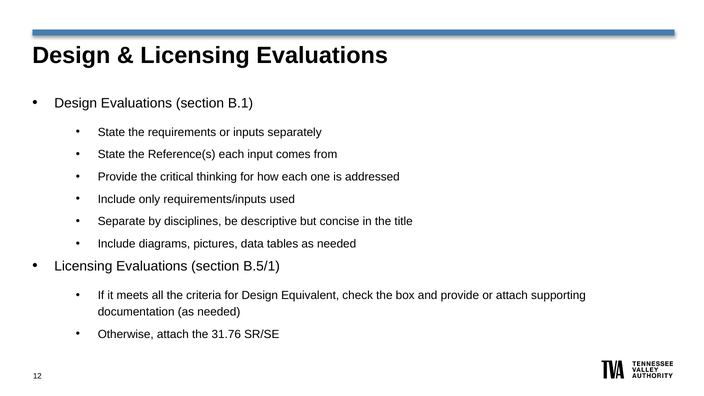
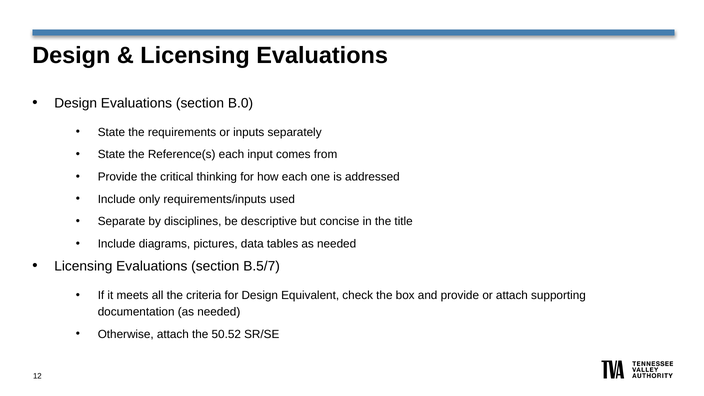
B.1: B.1 -> B.0 (241, 103)
B.5/1: B.5/1 -> B.5/7 (262, 266)
31.76: 31.76 -> 50.52 (226, 334)
